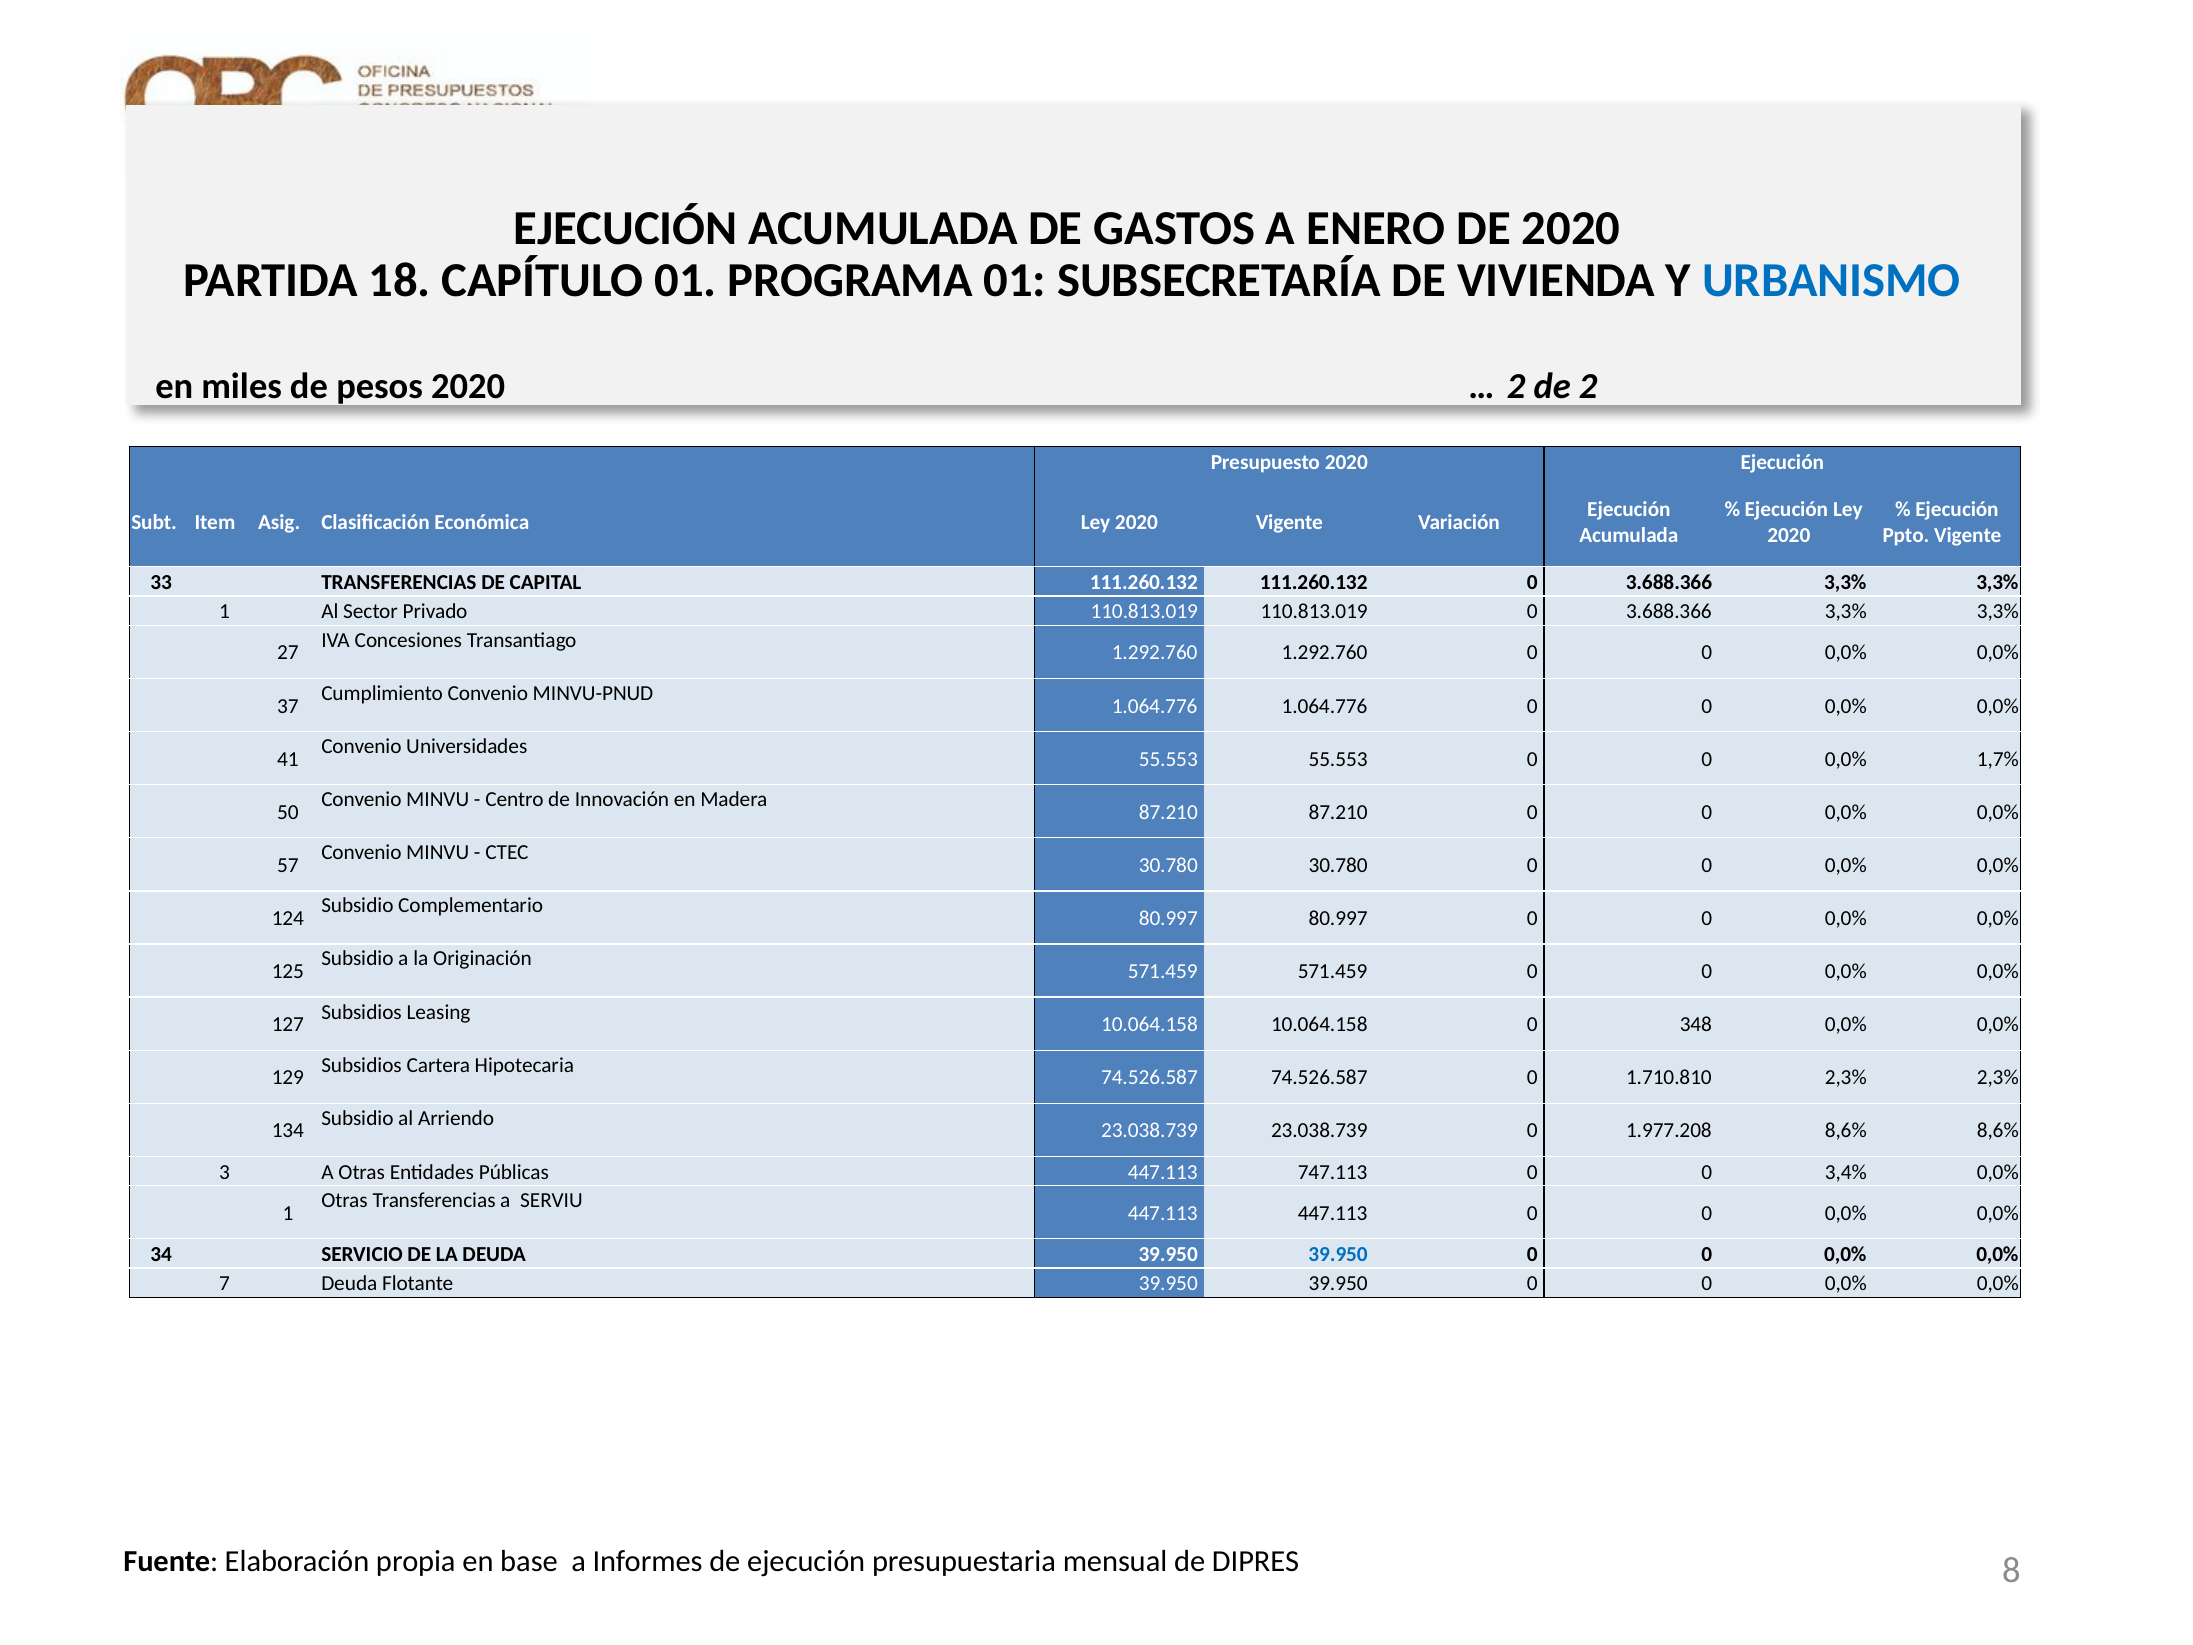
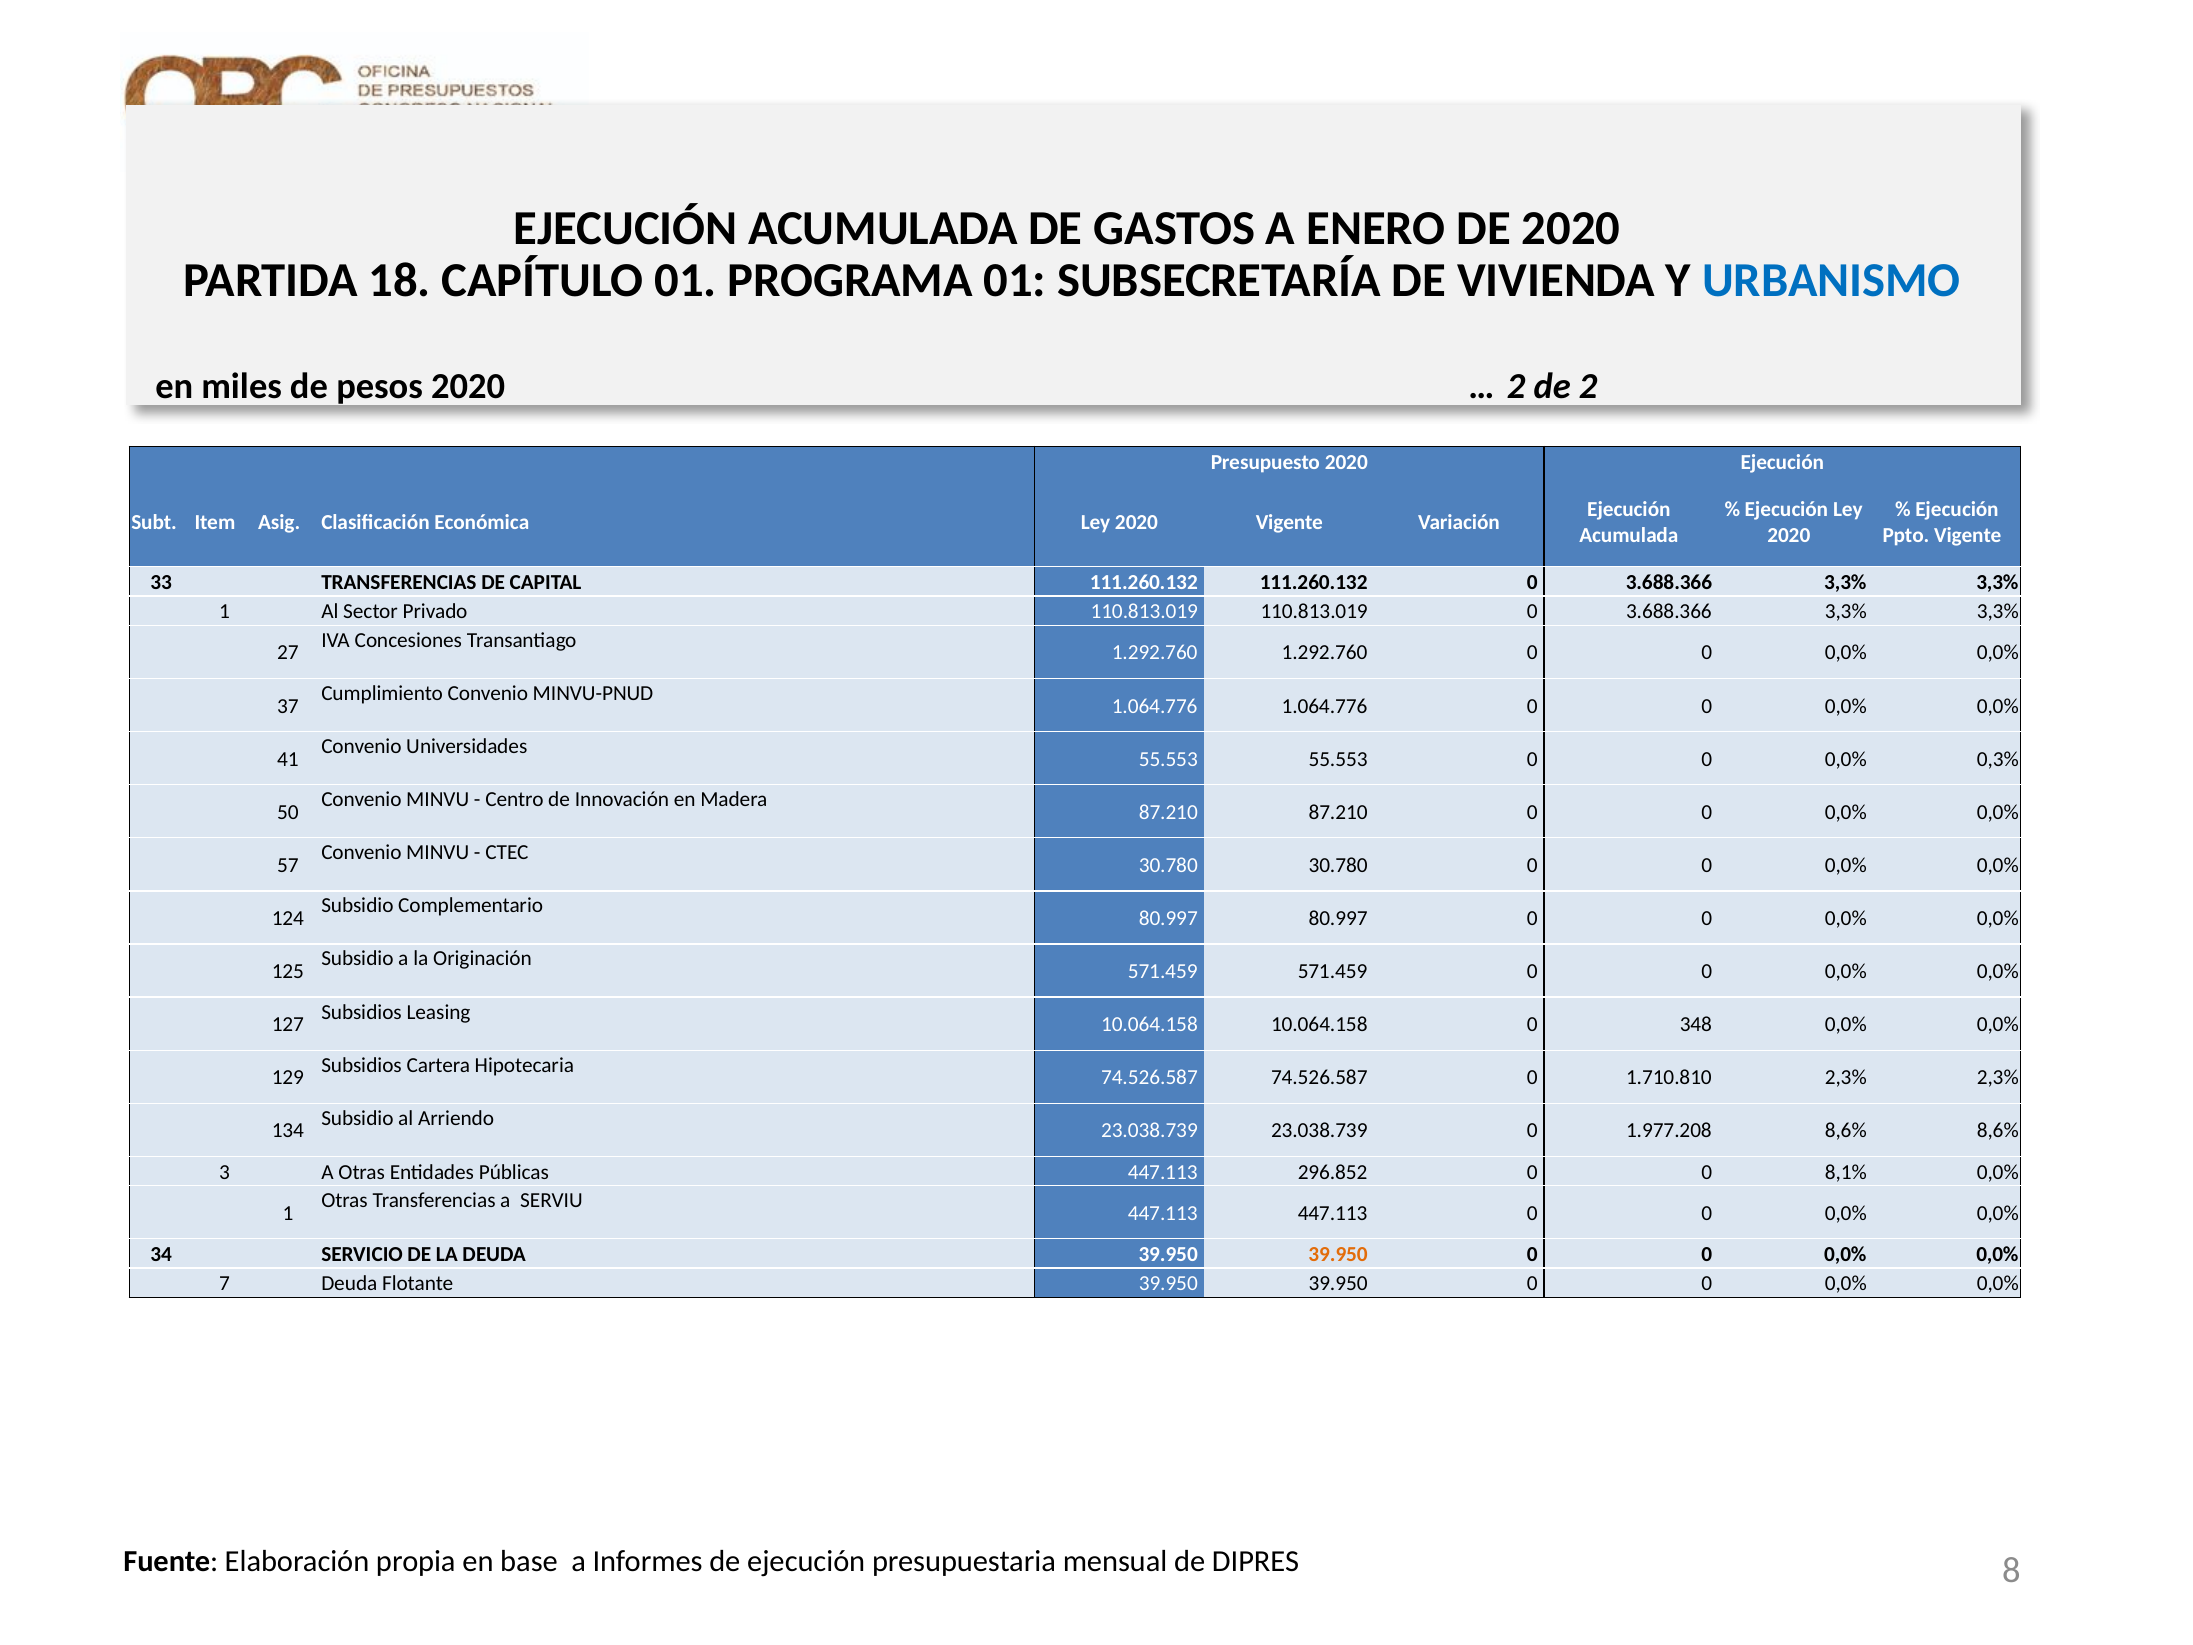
1,7%: 1,7% -> 0,3% (1998, 759)
747.113: 747.113 -> 296.852 (1333, 1172)
3,4%: 3,4% -> 8,1% (1846, 1172)
39.950 colour: blue -> orange (1338, 1254)
